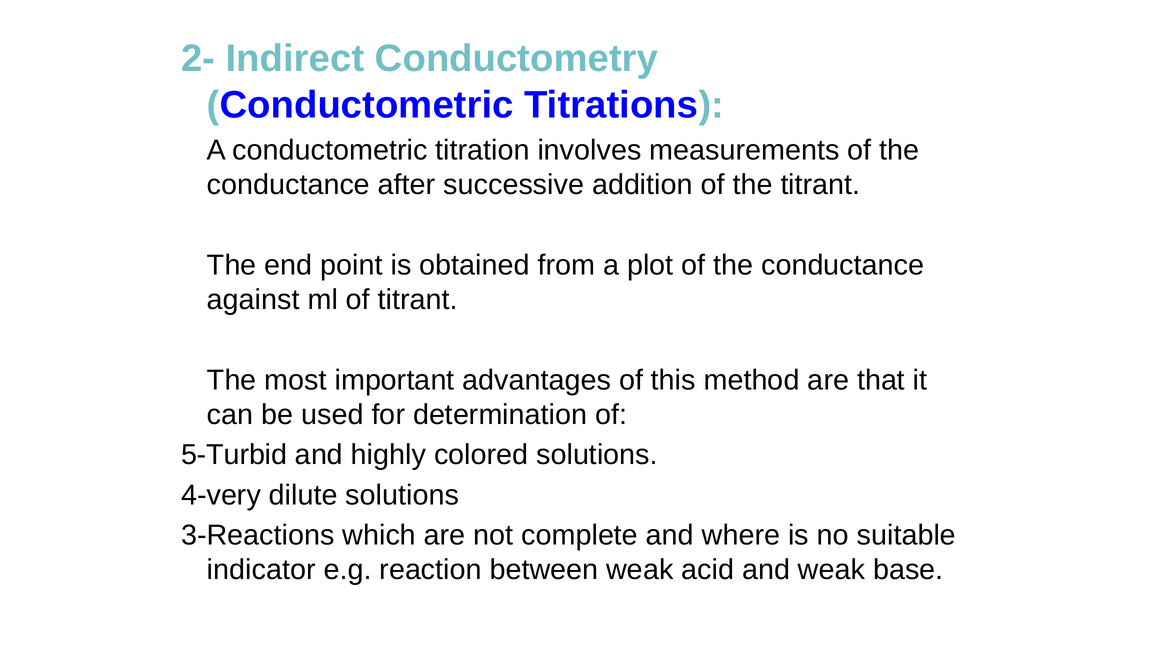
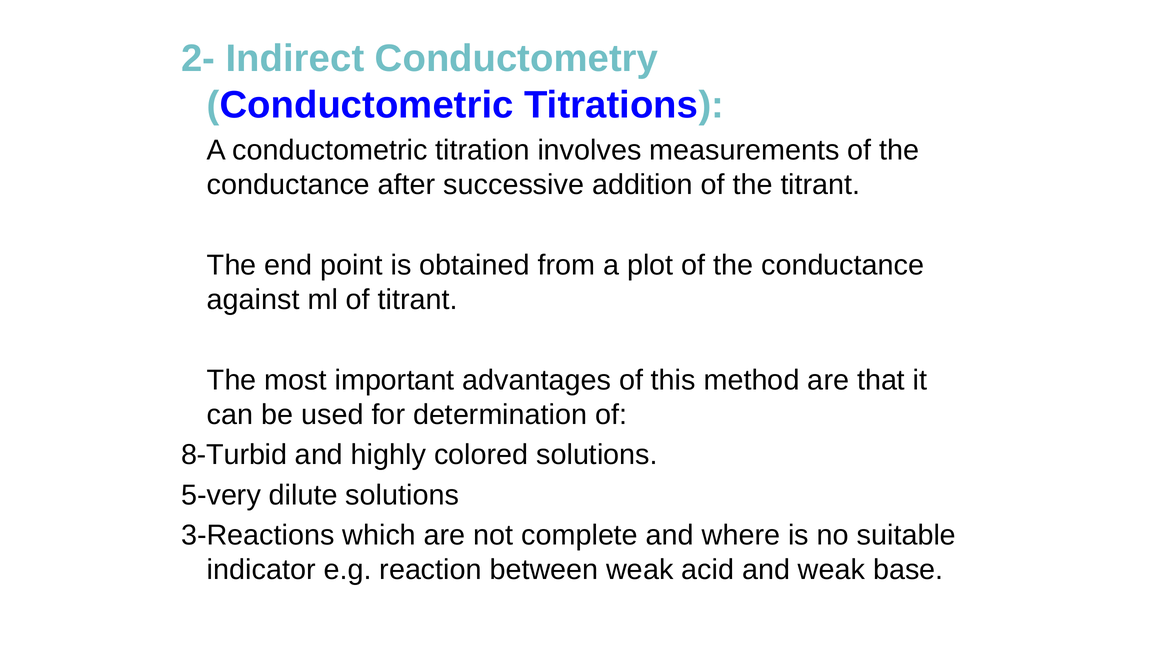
5-Turbid: 5-Turbid -> 8-Turbid (234, 455)
4-very: 4-very -> 5-very (221, 495)
